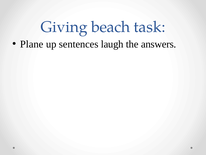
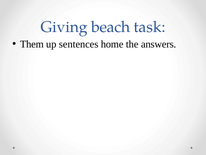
Plane: Plane -> Them (32, 44)
laugh: laugh -> home (112, 44)
